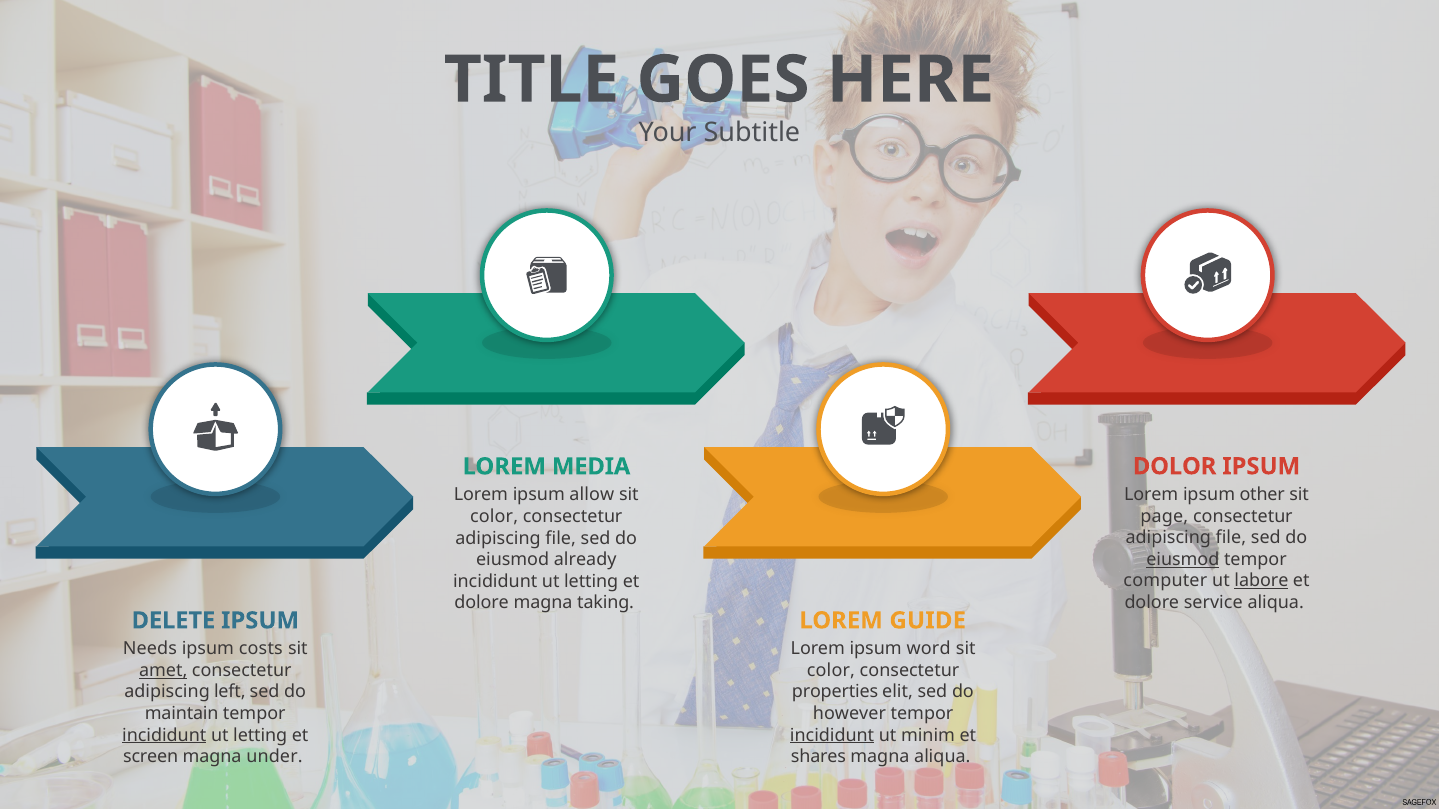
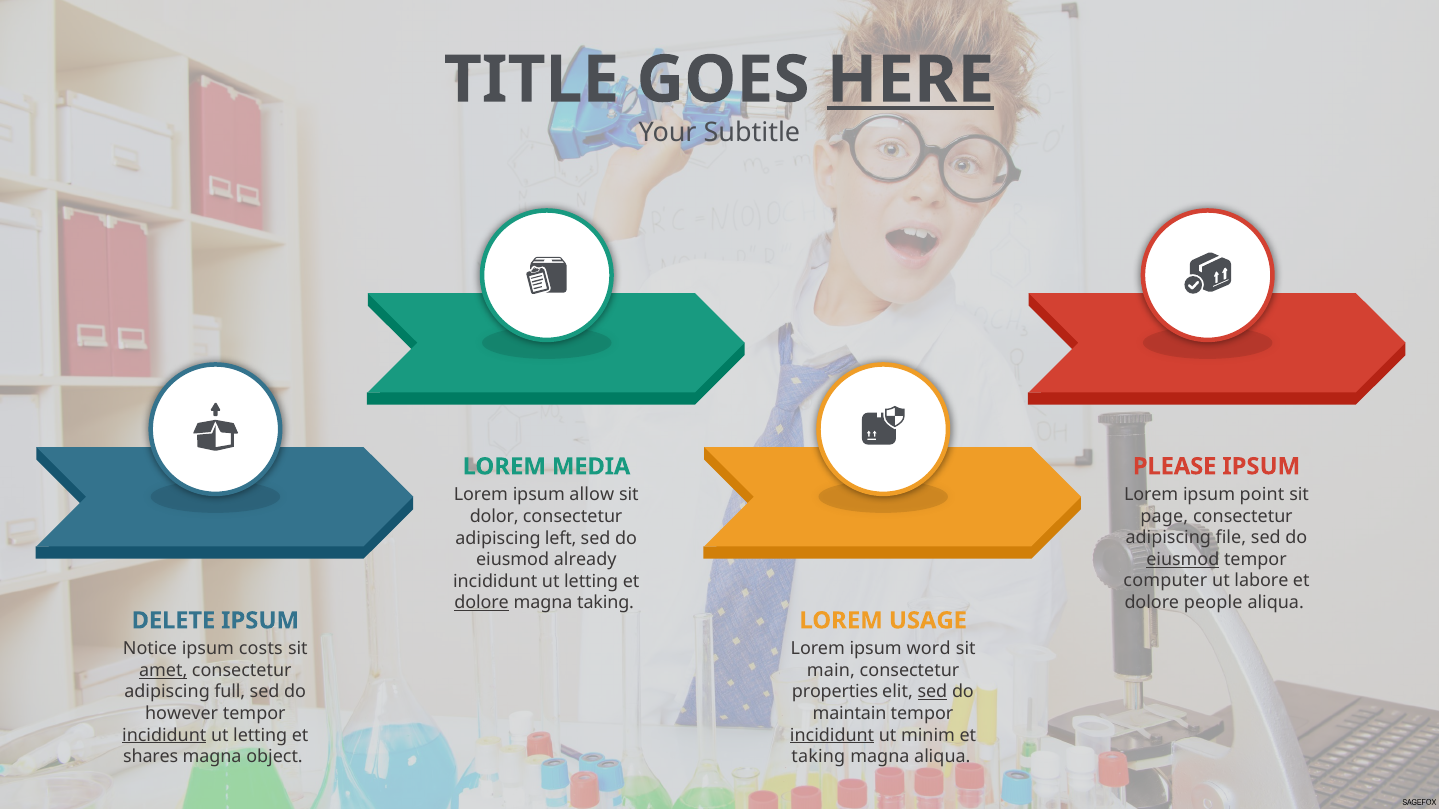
HERE underline: none -> present (911, 80)
DOLOR: DOLOR -> PLEASE (1175, 467)
other: other -> point (1262, 495)
color: color -> dolor (494, 517)
file: file -> left (561, 538)
labore underline: present -> none (1261, 581)
service: service -> people (1213, 603)
dolore underline: none -> present (482, 603)
GUIDE: GUIDE -> USAGE (928, 621)
Needs: Needs -> Notice (150, 649)
color: color -> main (831, 671)
left: left -> full (230, 692)
sed underline: none -> present (932, 692)
maintain: maintain -> however (182, 714)
however: however -> maintain (850, 714)
screen: screen -> shares (151, 757)
under: under -> object (275, 757)
shares: shares -> taking (818, 757)
